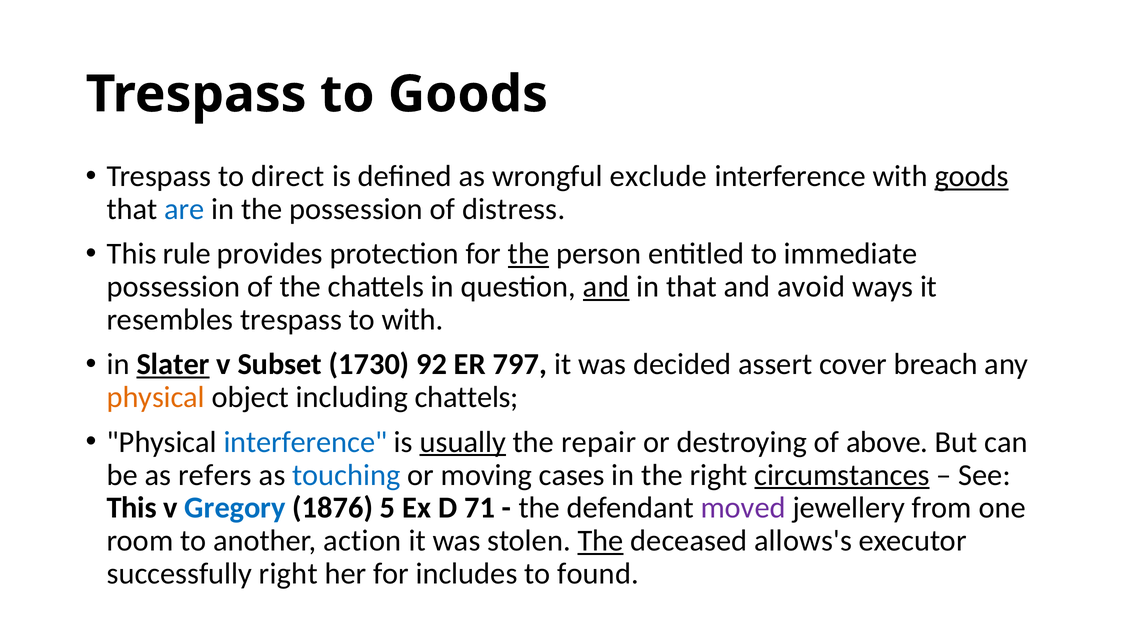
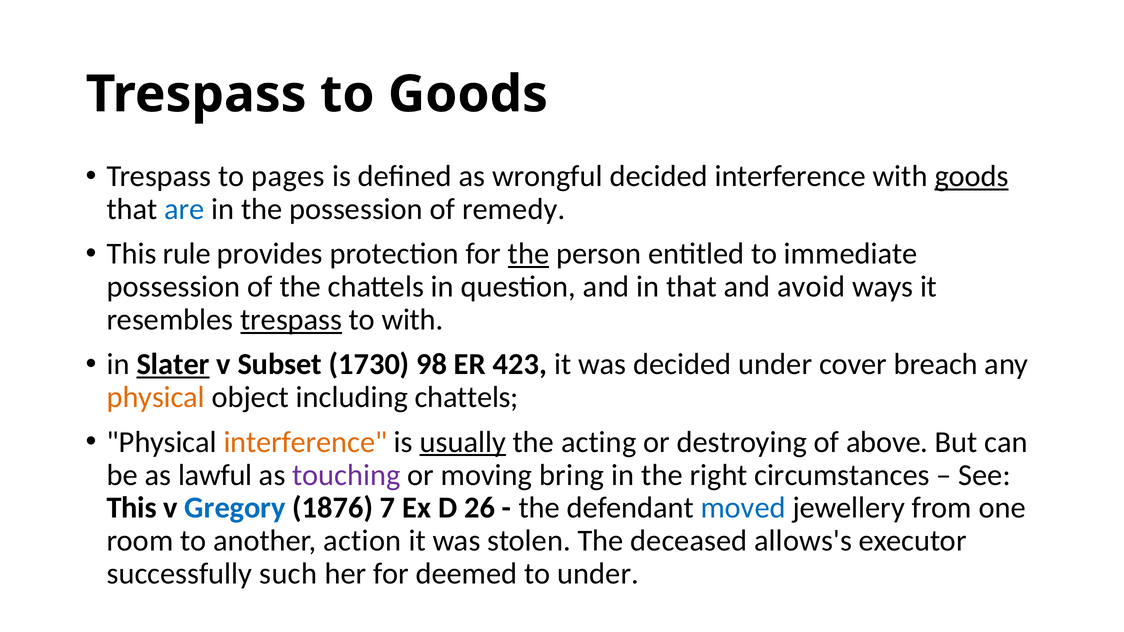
direct: direct -> pages (288, 176)
wrongful exclude: exclude -> decided (659, 176)
distress: distress -> remedy (514, 209)
and underline: present -> none (606, 287)
trespass underline: none -> present (291, 320)
92: 92 -> 98 (432, 365)
797: 797 -> 423 (520, 365)
decided assert: assert -> under (775, 365)
interference colour: blue -> orange (305, 442)
repair: repair -> acting (599, 442)
refers: refers -> lawful (215, 475)
touching colour: blue -> purple (346, 475)
cases: cases -> bring (572, 475)
circumstances underline: present -> none (842, 475)
5: 5 -> 7 (388, 508)
71: 71 -> 26 (480, 508)
moved colour: purple -> blue (743, 508)
The underline: present -> none (601, 541)
successfully right: right -> such (288, 574)
includes: includes -> deemed (467, 574)
to found: found -> under (598, 574)
